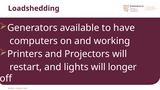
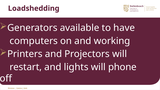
longer: longer -> phone (122, 67)
